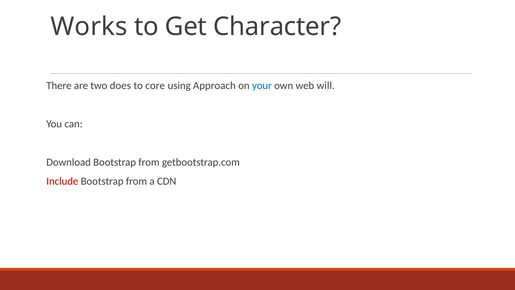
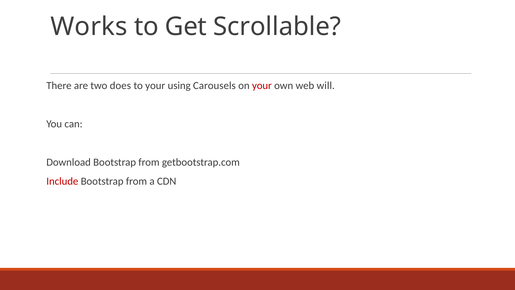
Character: Character -> Scrollable (277, 27)
to core: core -> your (155, 86)
Approach: Approach -> Carousels (214, 86)
your colour: blue -> red (262, 86)
